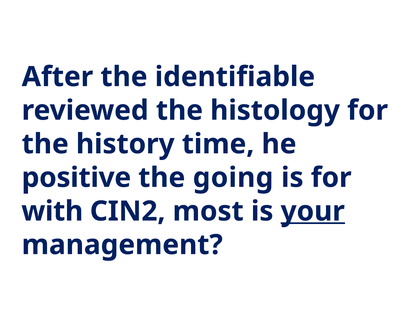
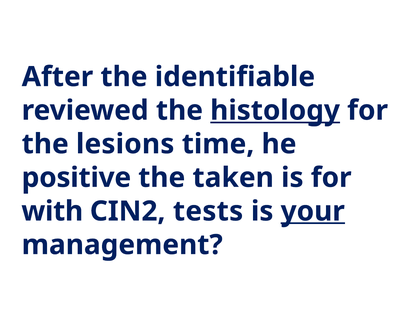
histology underline: none -> present (275, 110)
history: history -> lesions (125, 144)
going: going -> taken (233, 178)
most: most -> tests (208, 211)
